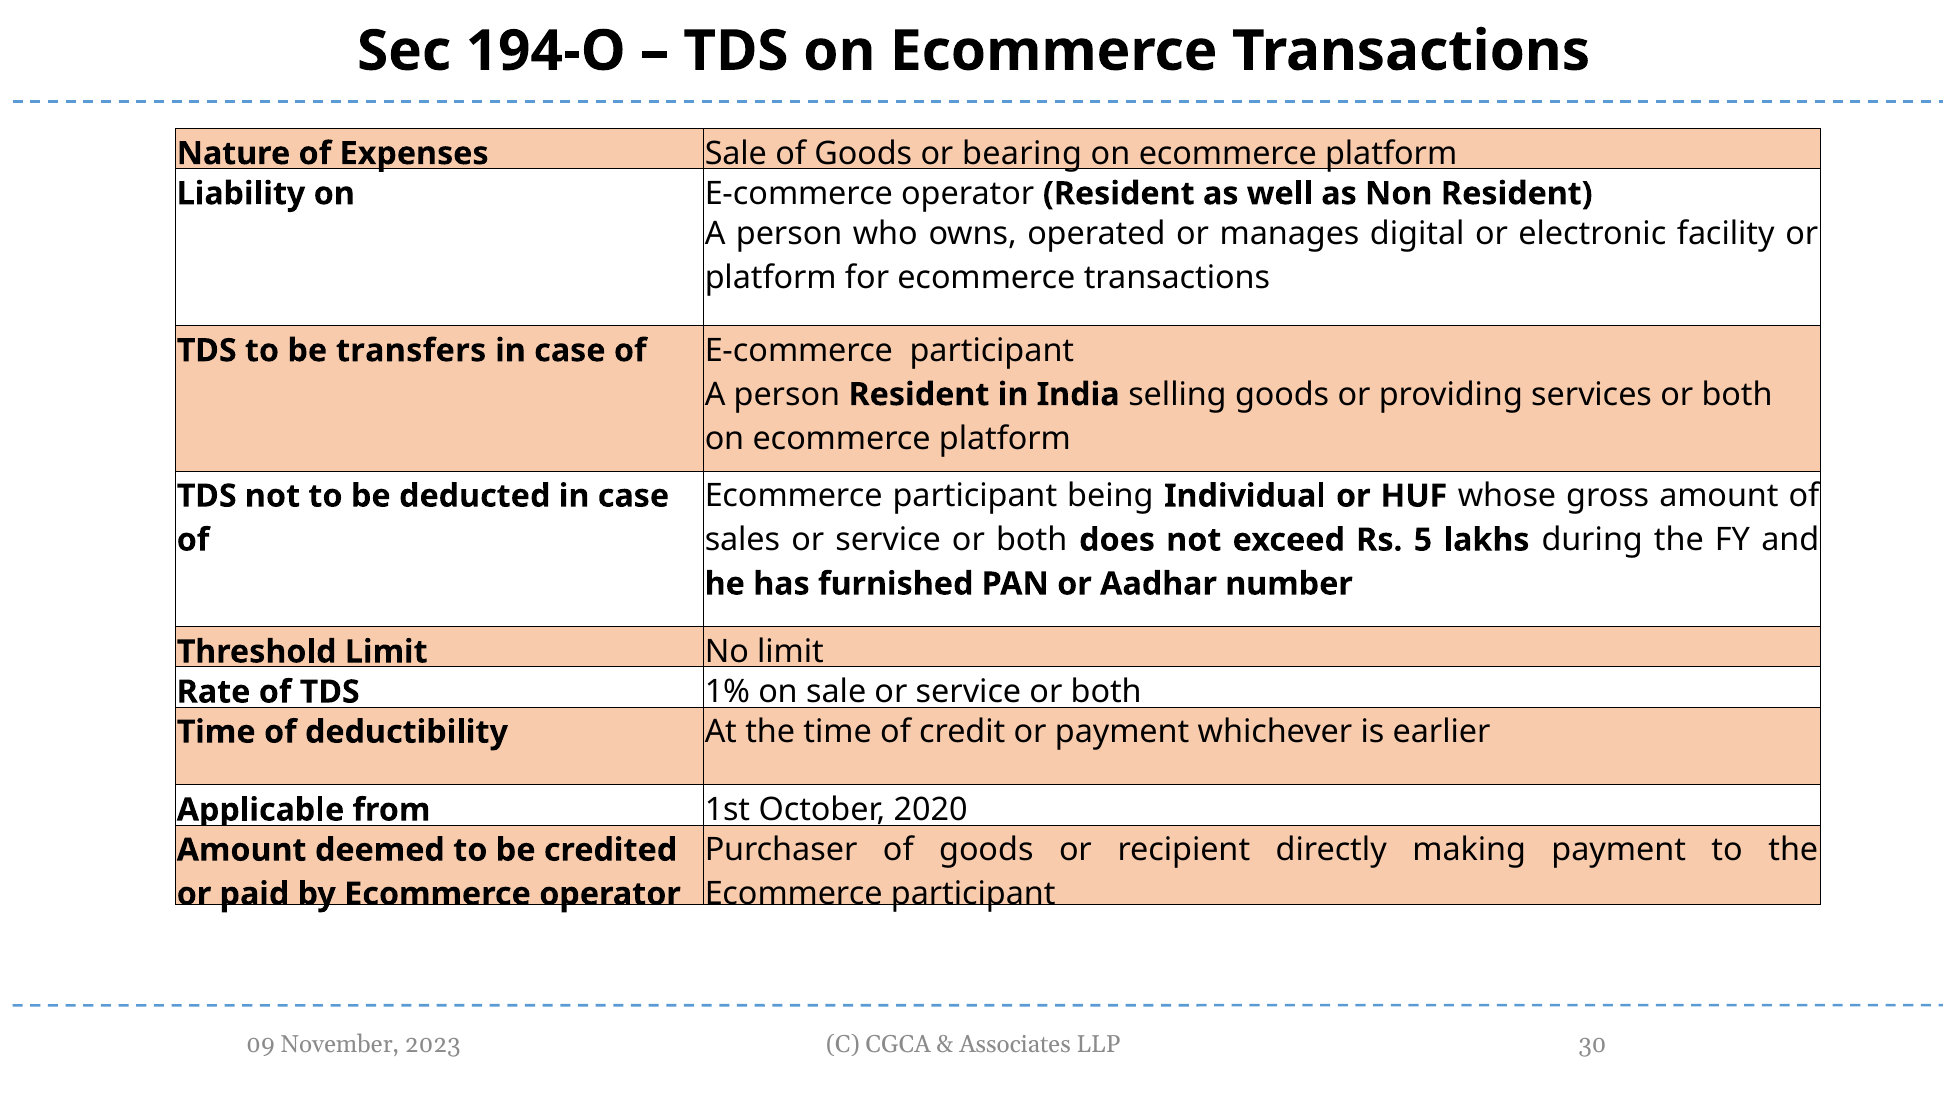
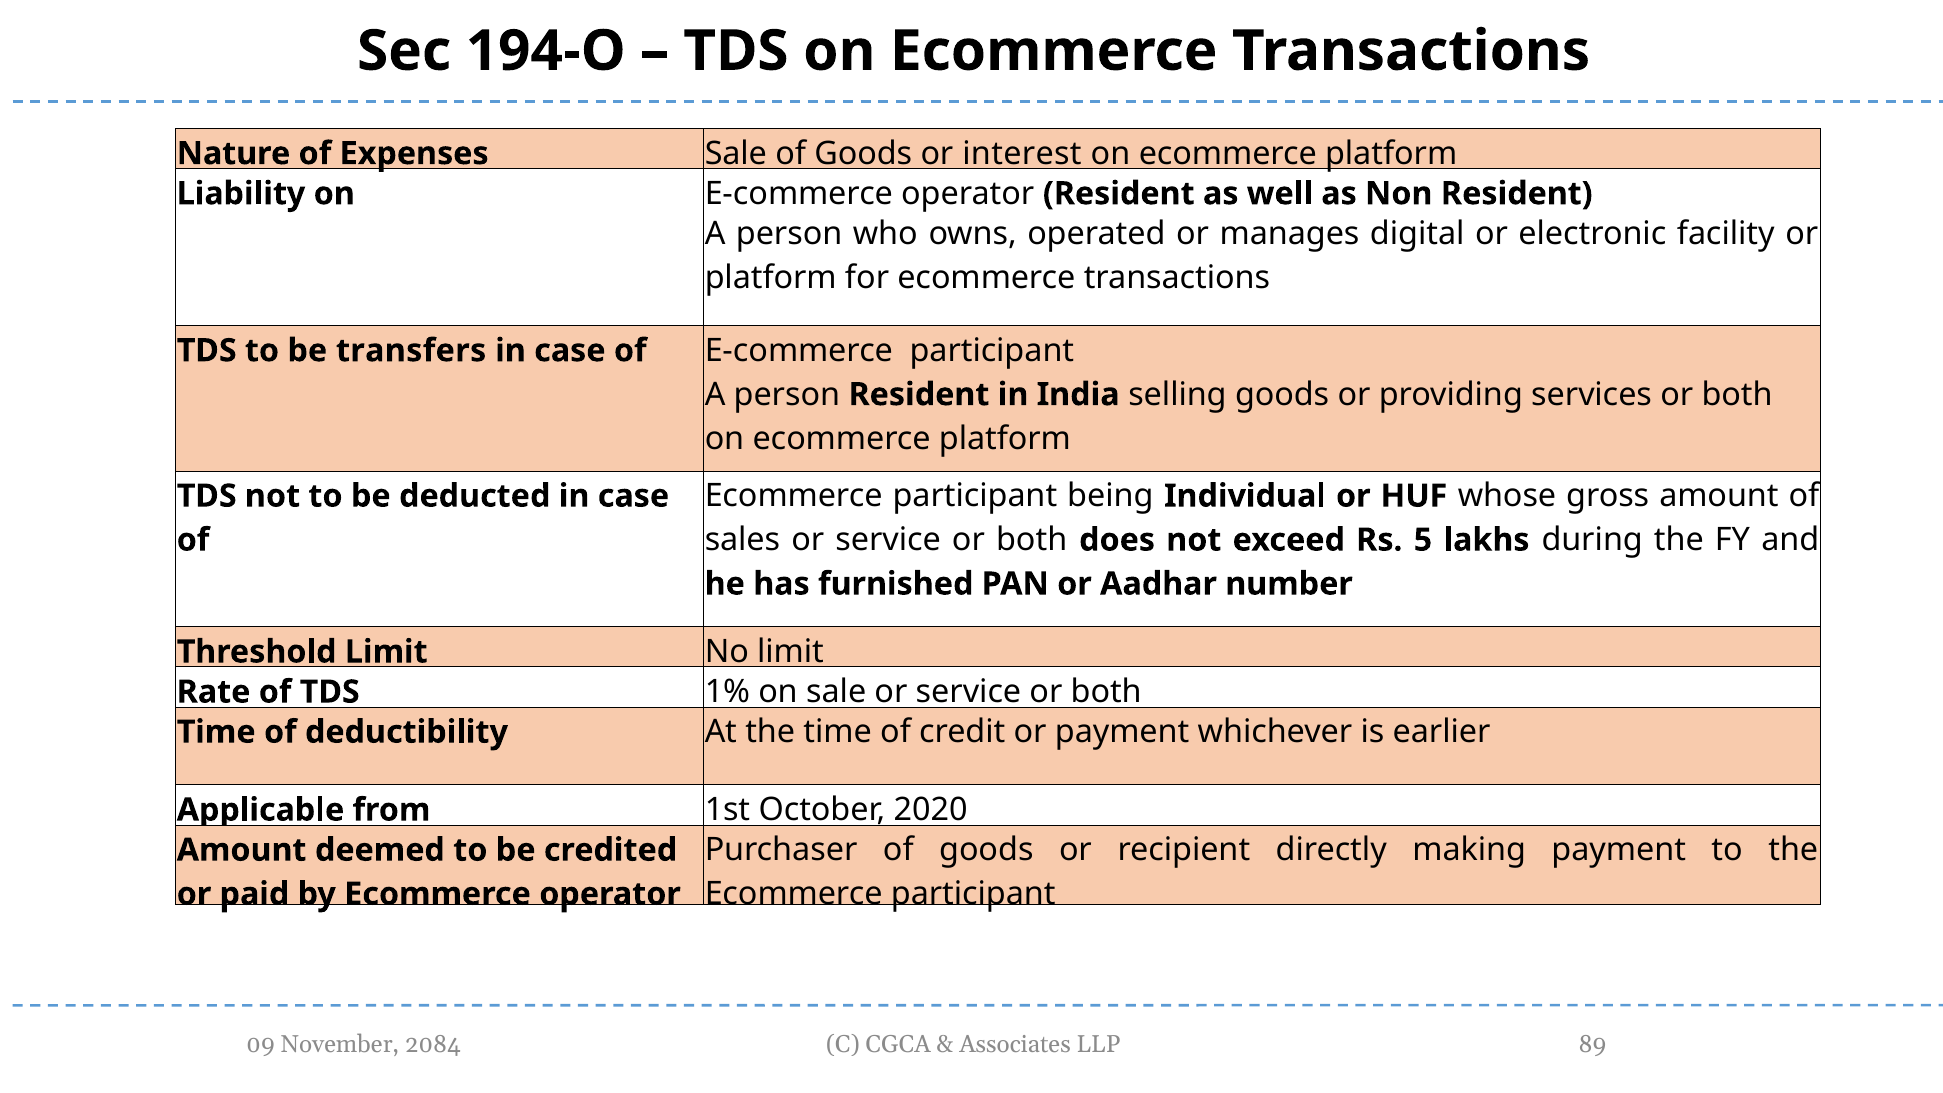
bearing: bearing -> interest (1022, 154)
2023: 2023 -> 2084 (433, 1045)
30: 30 -> 89 (1592, 1044)
